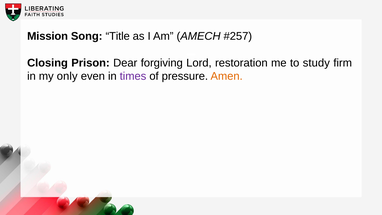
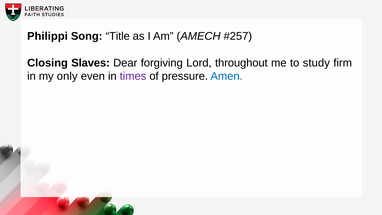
Mission: Mission -> Philippi (47, 36)
Prison: Prison -> Slaves (91, 63)
restoration: restoration -> throughout (241, 63)
Amen colour: orange -> blue (227, 76)
